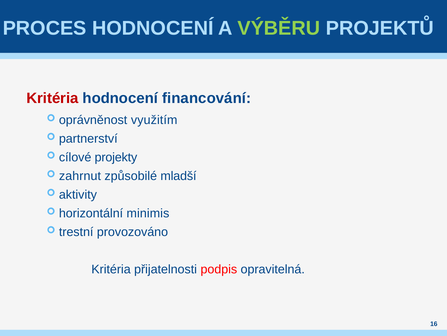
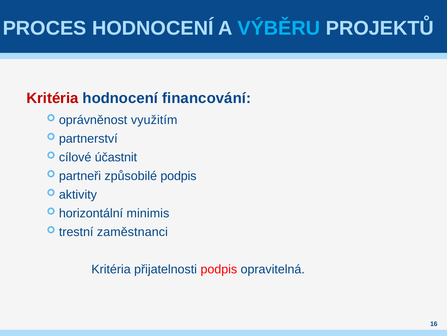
VÝBĚRU colour: light green -> light blue (279, 28)
projekty: projekty -> účastnit (116, 157)
zahrnut: zahrnut -> partneři (80, 176)
způsobilé mladší: mladší -> podpis (178, 176)
provozováno: provozováno -> zaměstnanci (132, 232)
